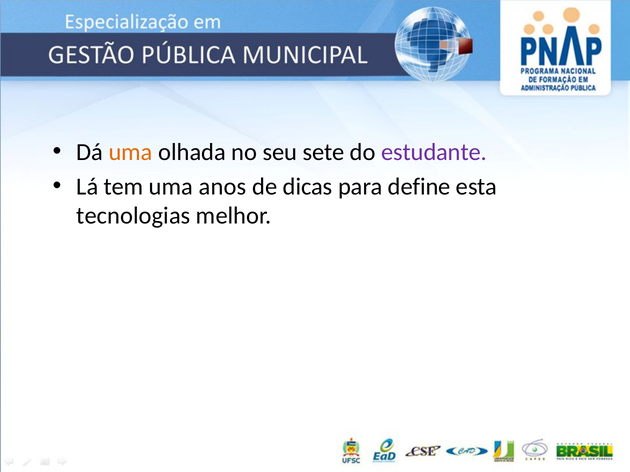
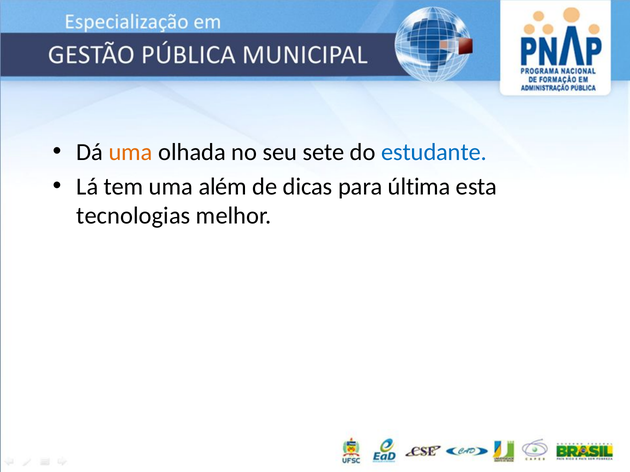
estudante colour: purple -> blue (434, 152)
anos: anos -> além (223, 187)
define: define -> última (419, 187)
